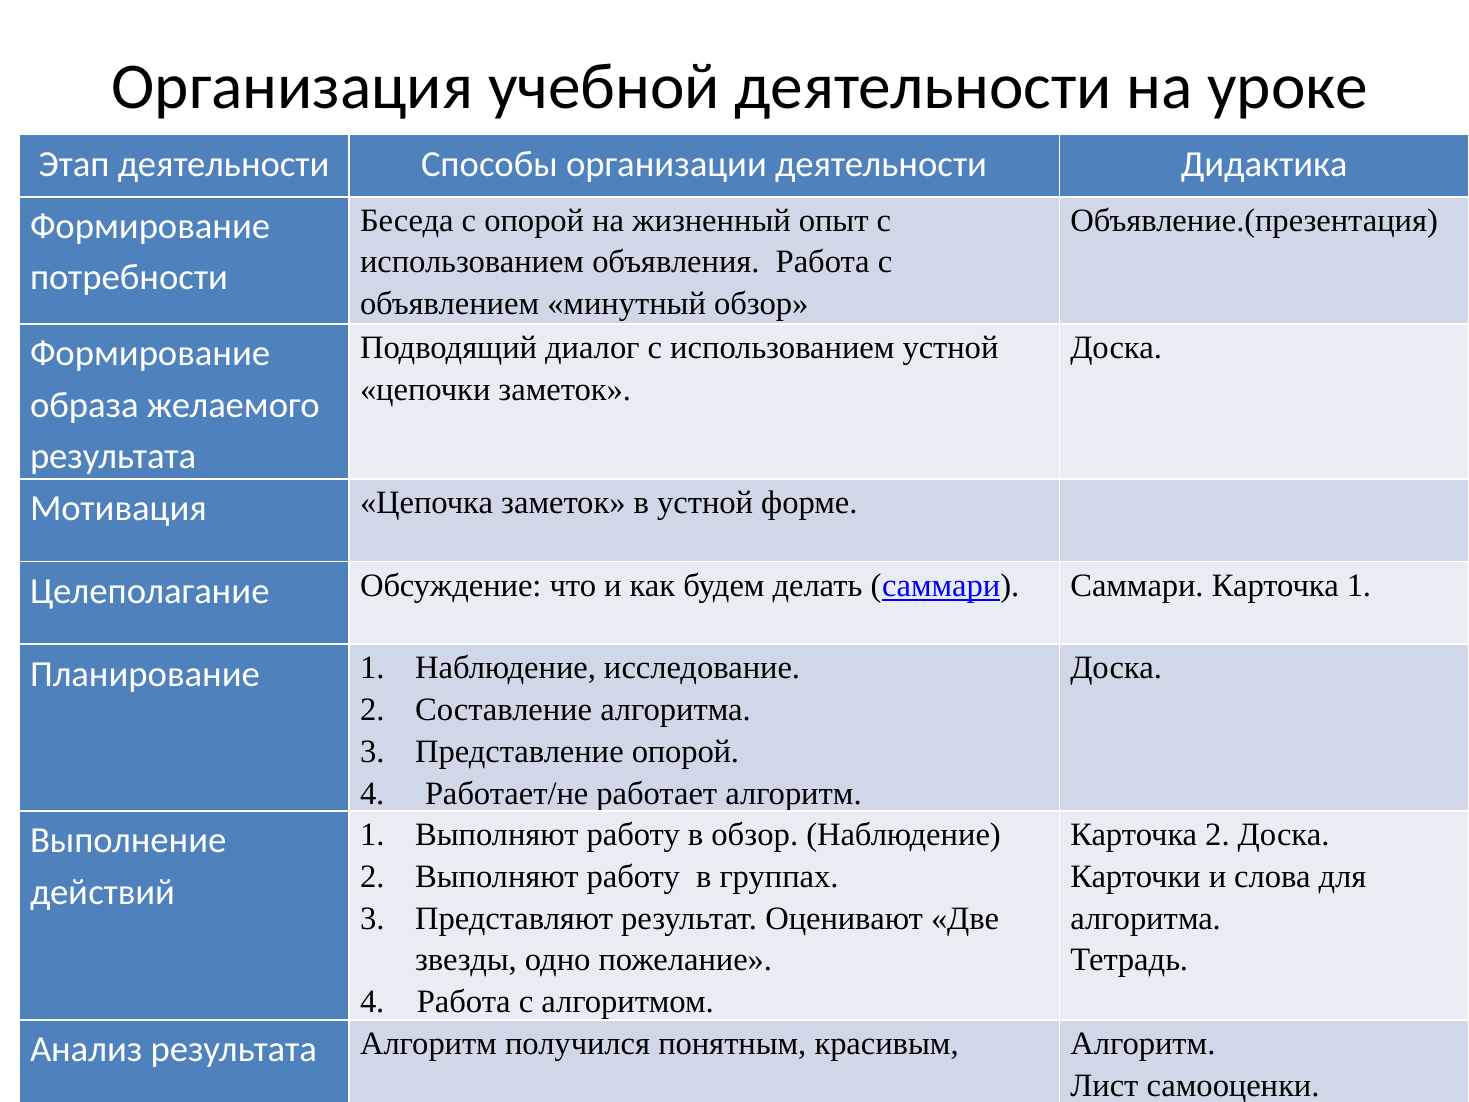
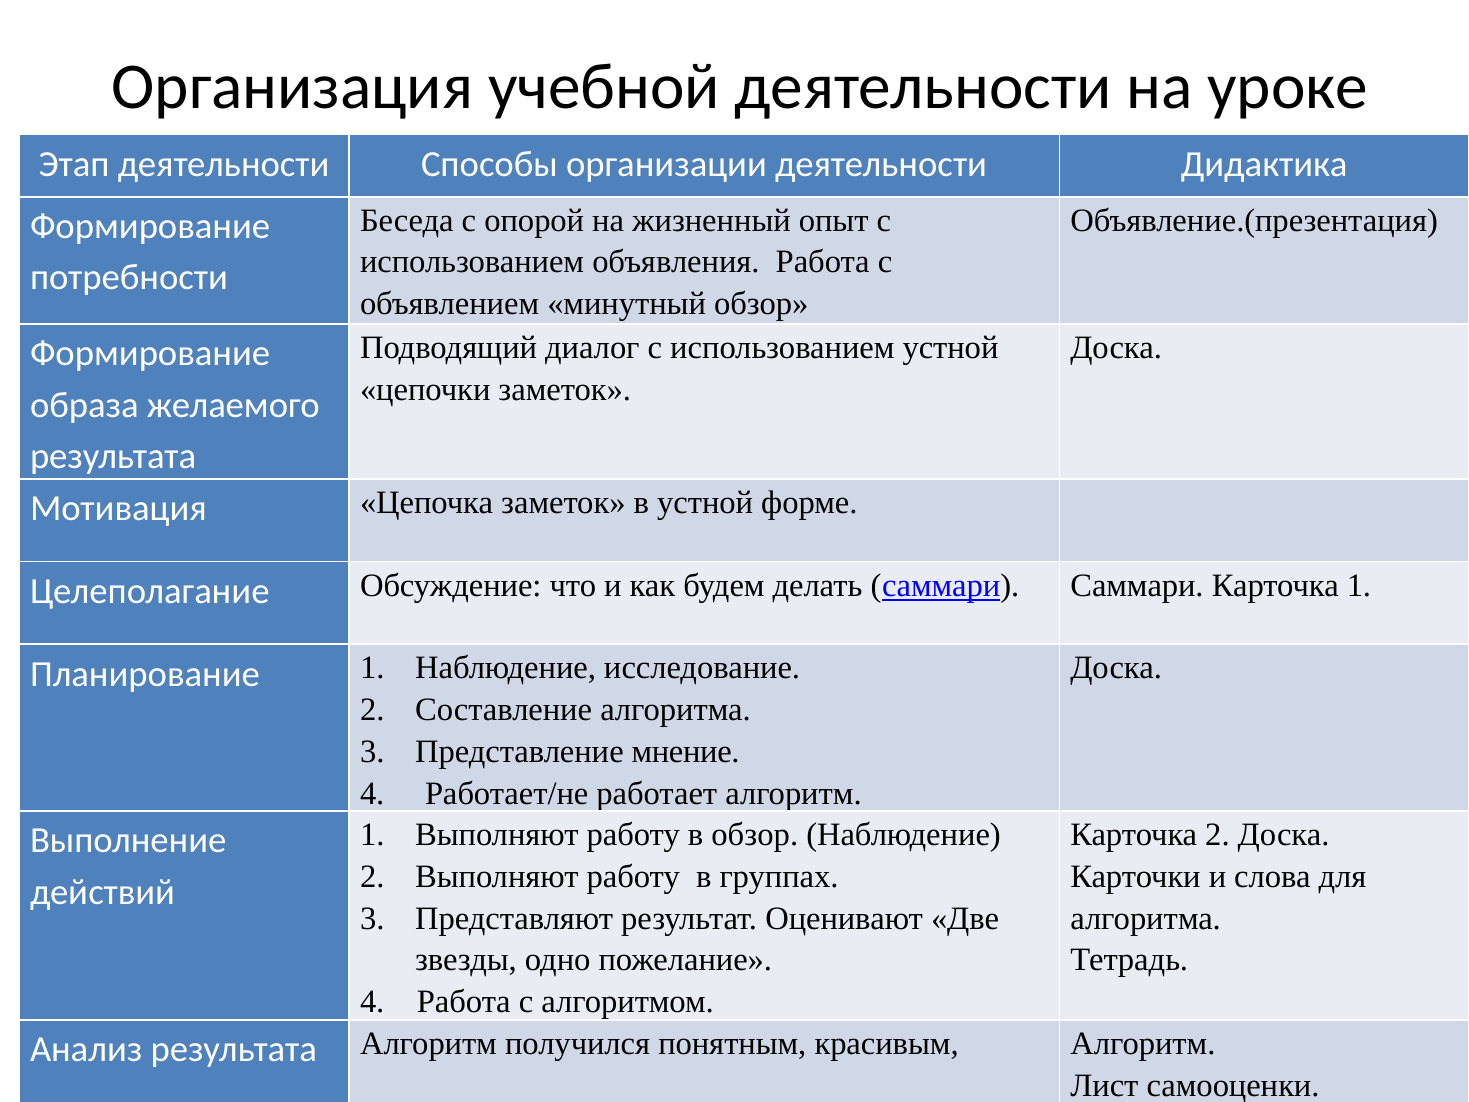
Представление опорой: опорой -> мнение (686, 751)
